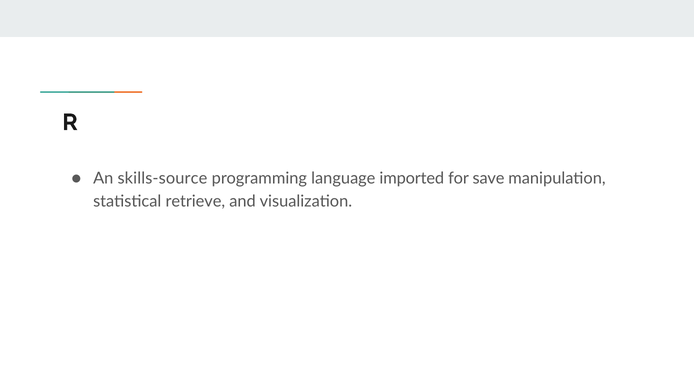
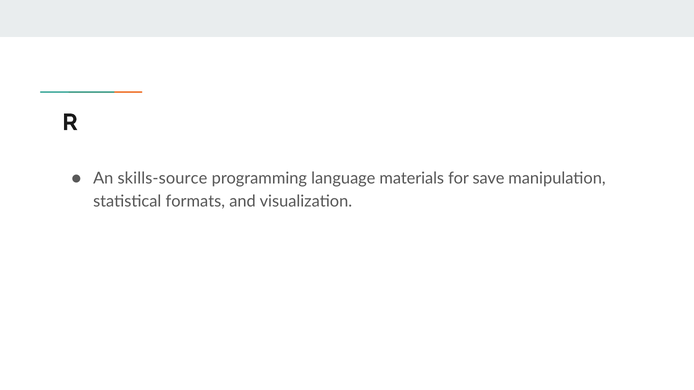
imported: imported -> materials (412, 179)
retrieve: retrieve -> formats (195, 201)
